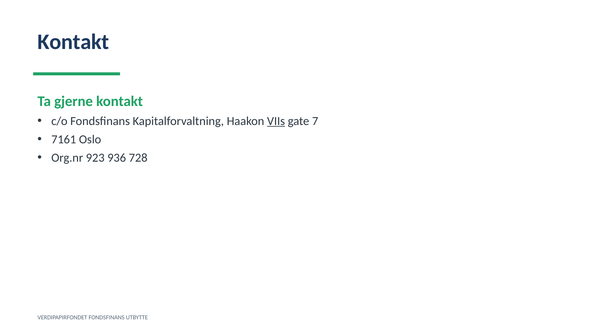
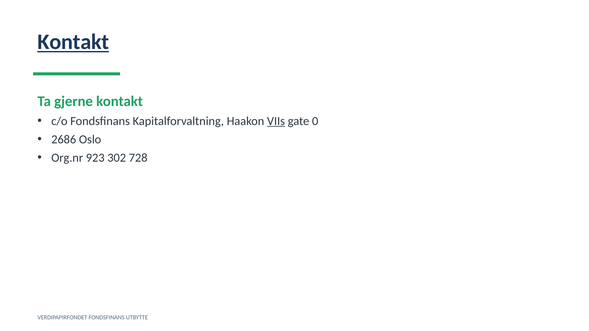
Kontakt underline: none -> present (73, 42)
7: 7 -> 0 (315, 121)
7161: 7161 -> 2686 (64, 140)
936: 936 -> 302 (117, 158)
